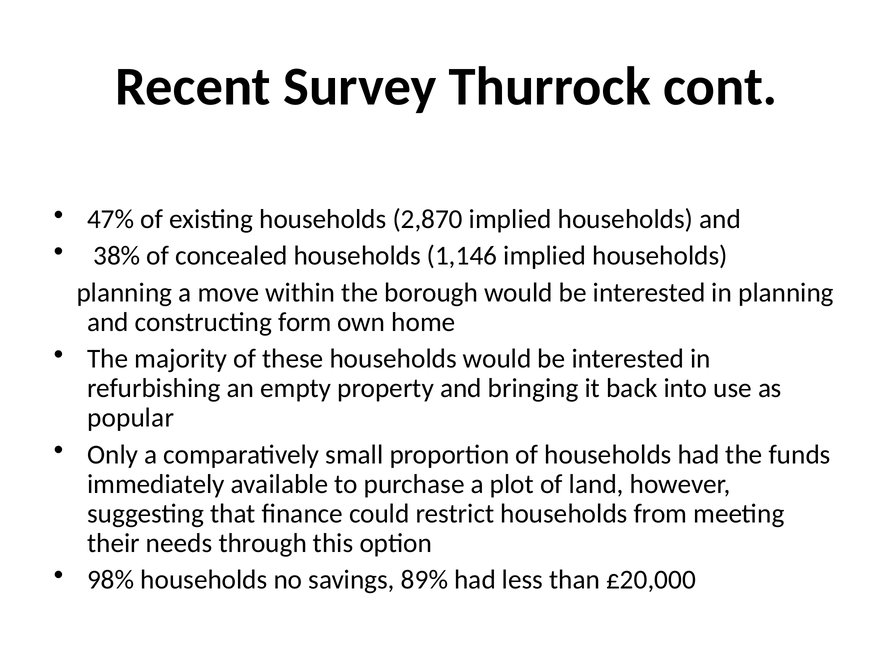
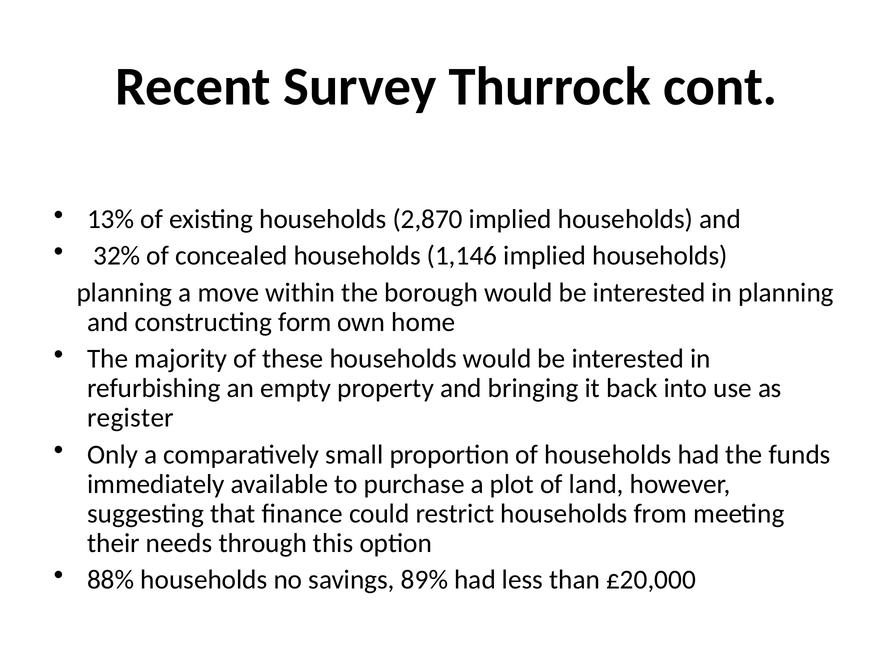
47%: 47% -> 13% (111, 219)
38%: 38% -> 32% (117, 256)
popular: popular -> register (131, 418)
98%: 98% -> 88% (111, 579)
